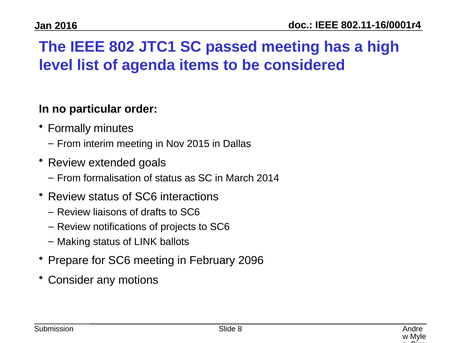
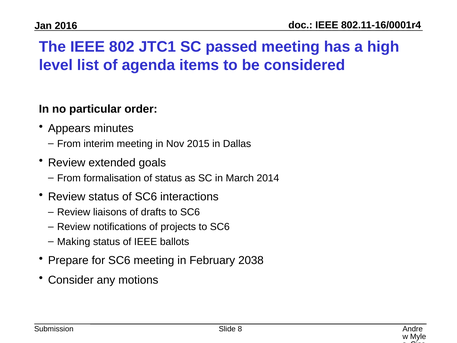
Formally: Formally -> Appears (69, 128)
of LINK: LINK -> IEEE (146, 242)
2096: 2096 -> 2038 (251, 260)
